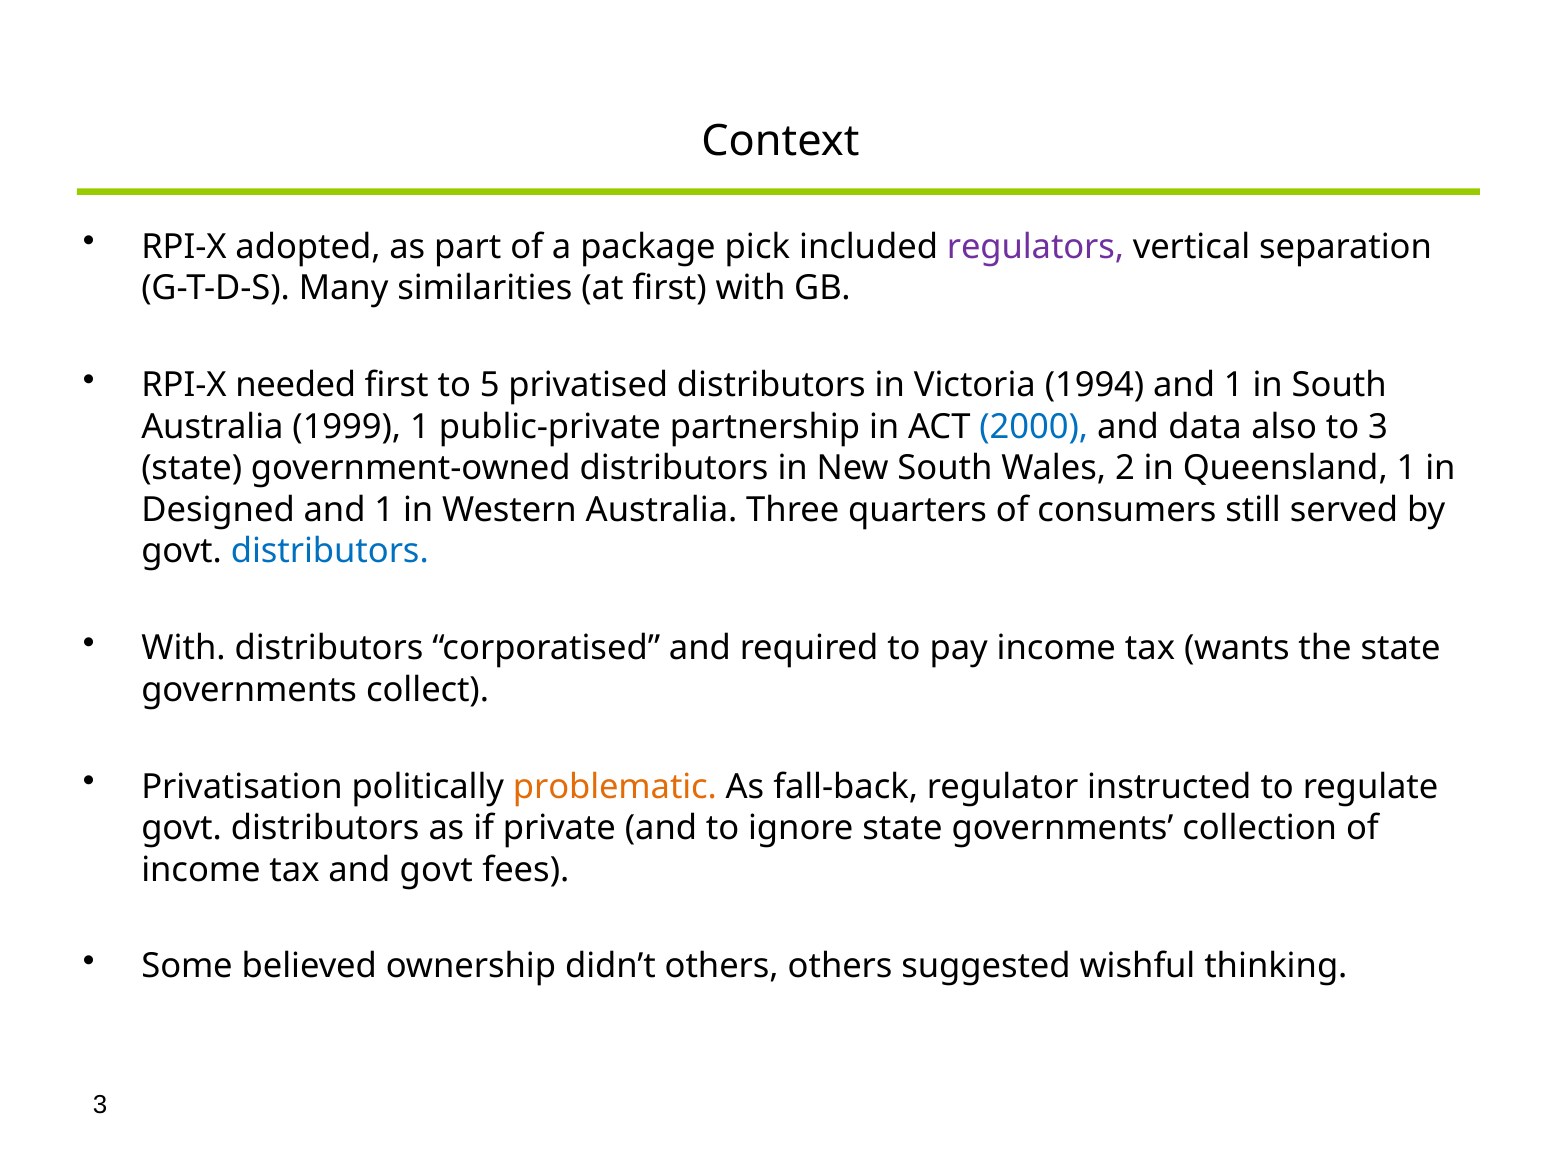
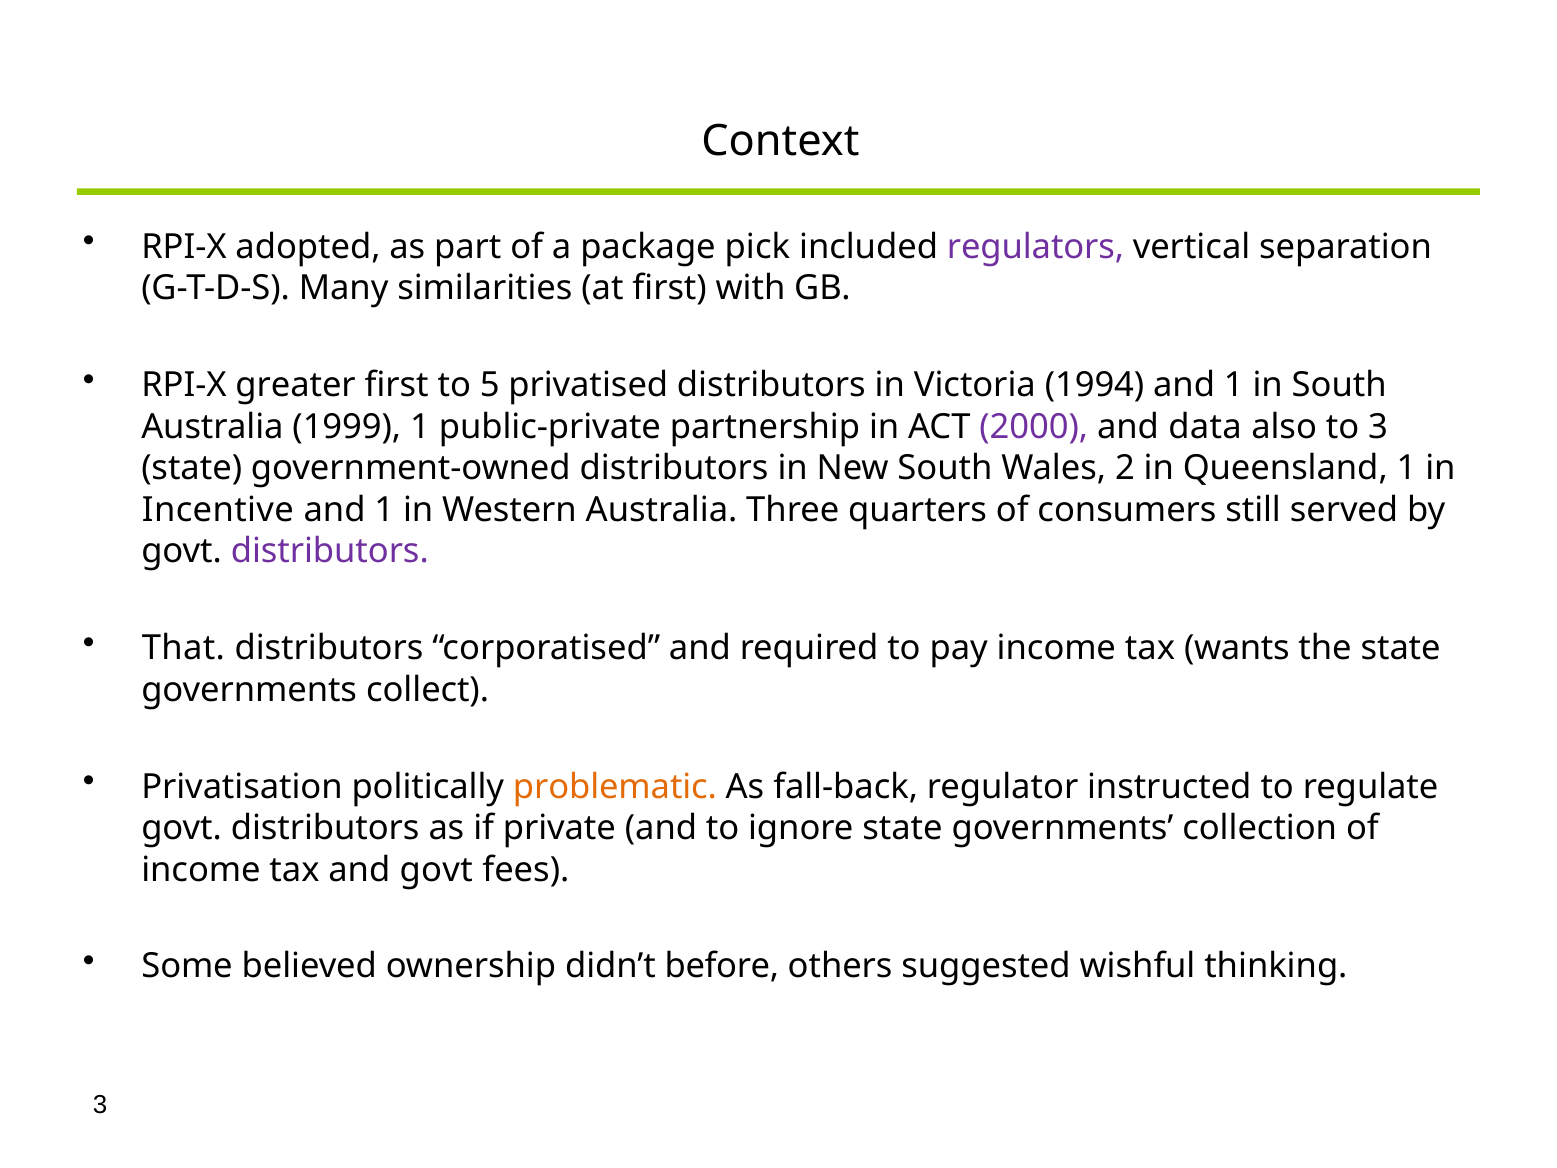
needed: needed -> greater (296, 385)
2000 colour: blue -> purple (1034, 427)
Designed: Designed -> Incentive (218, 510)
distributors colour: blue -> purple (330, 551)
With: With -> That (183, 648)
didn’t others: others -> before (722, 966)
